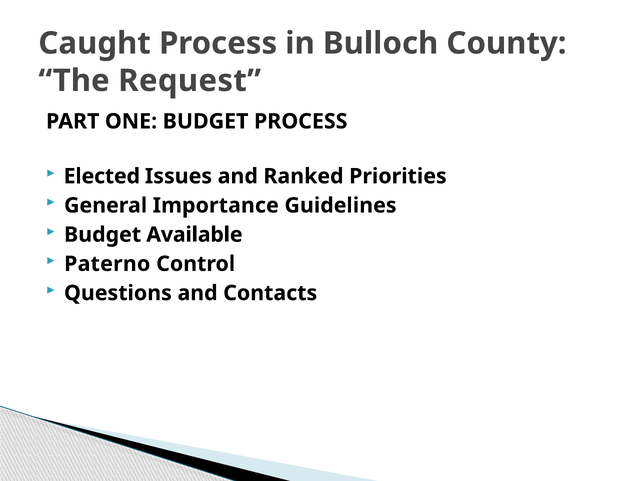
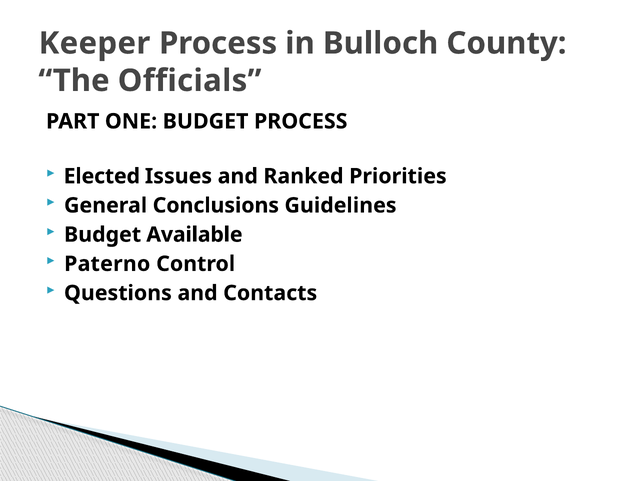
Caught: Caught -> Keeper (94, 43)
Request: Request -> Officials (190, 81)
Importance: Importance -> Conclusions (216, 205)
